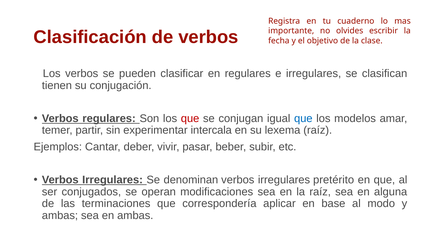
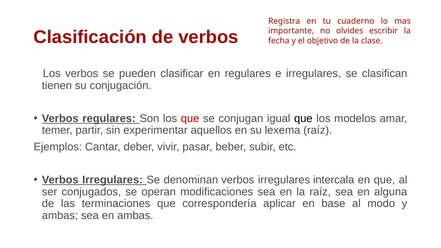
que colour: blue -> black (303, 118)
intercala: intercala -> aquellos (211, 130)
pretérito: pretérito -> intercala (334, 180)
